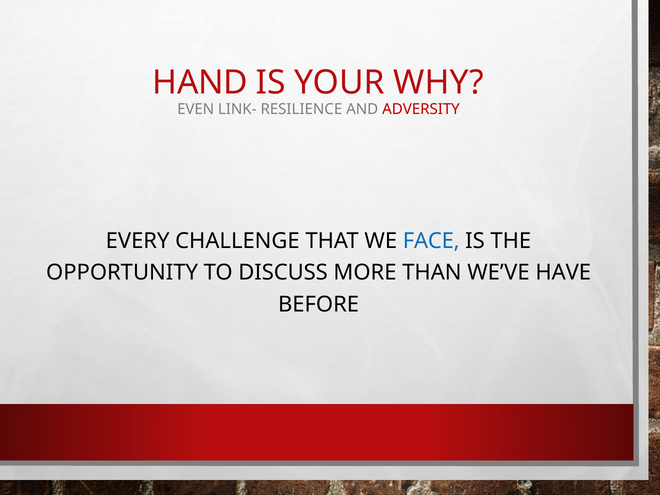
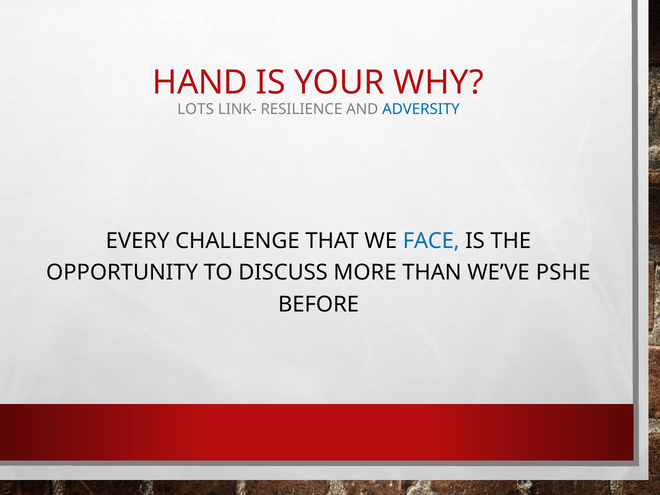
EVEN: EVEN -> LOTS (196, 109)
ADVERSITY colour: red -> blue (421, 109)
HAVE: HAVE -> PSHE (563, 273)
